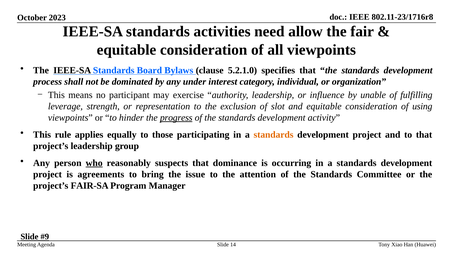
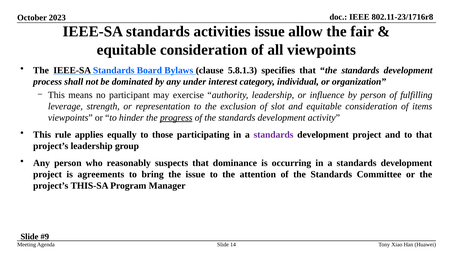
activities need: need -> issue (270, 32)
5.2.1.0: 5.2.1.0 -> 5.8.1.3 (243, 70)
by unable: unable -> person (373, 95)
using: using -> items (422, 106)
standards colour: orange -> purple (274, 135)
who underline: present -> none (94, 163)
FAIR-SA: FAIR-SA -> THIS-SA (90, 185)
